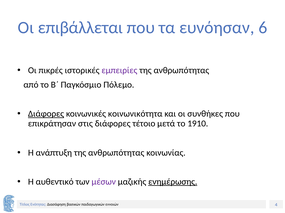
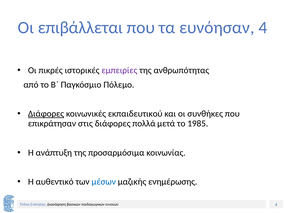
ευνόησαν 6: 6 -> 4 (263, 28)
κοινωνικότητα: κοινωνικότητα -> εκπαιδευτικού (135, 114)
τέτοιο: τέτοιο -> πολλά (144, 124)
1910: 1910 -> 1985 (198, 124)
ανάπτυξη της ανθρωπότητας: ανθρωπότητας -> προσαρμόσιμα (116, 153)
μέσων colour: purple -> blue (104, 182)
ενημέρωσης underline: present -> none (173, 182)
